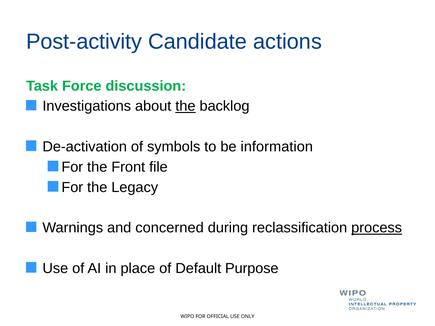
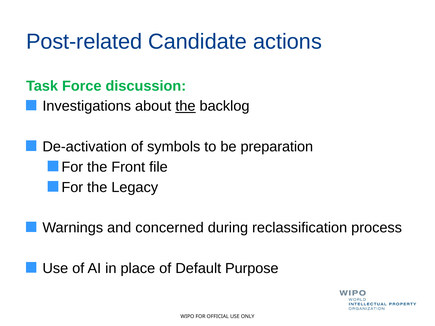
Post-activity: Post-activity -> Post-related (84, 42)
information: information -> preparation (277, 147)
process underline: present -> none (377, 228)
